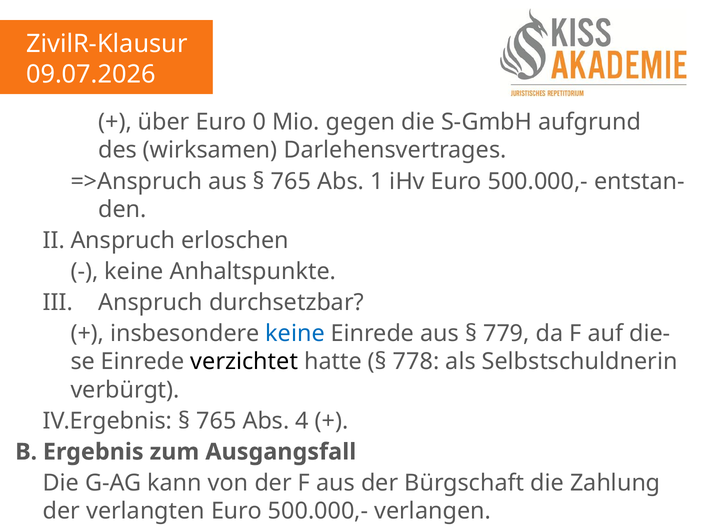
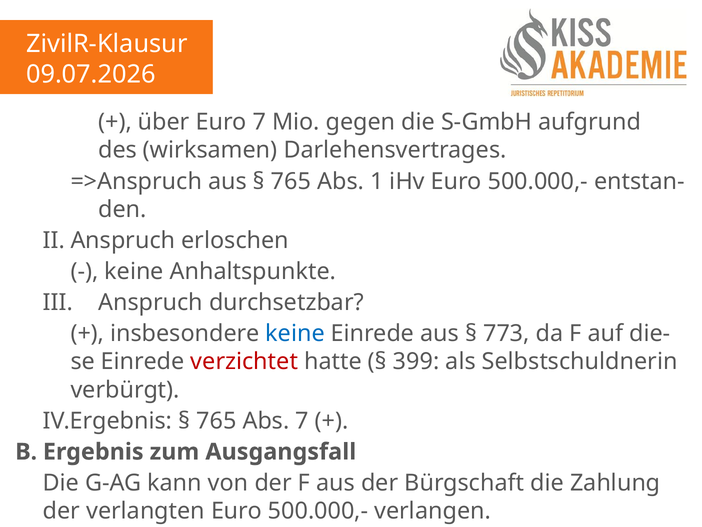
Euro 0: 0 -> 7 (259, 122)
779: 779 -> 773 (506, 333)
verzichtet colour: black -> red (244, 361)
778: 778 -> 399 (416, 361)
Abs 4: 4 -> 7 (302, 420)
